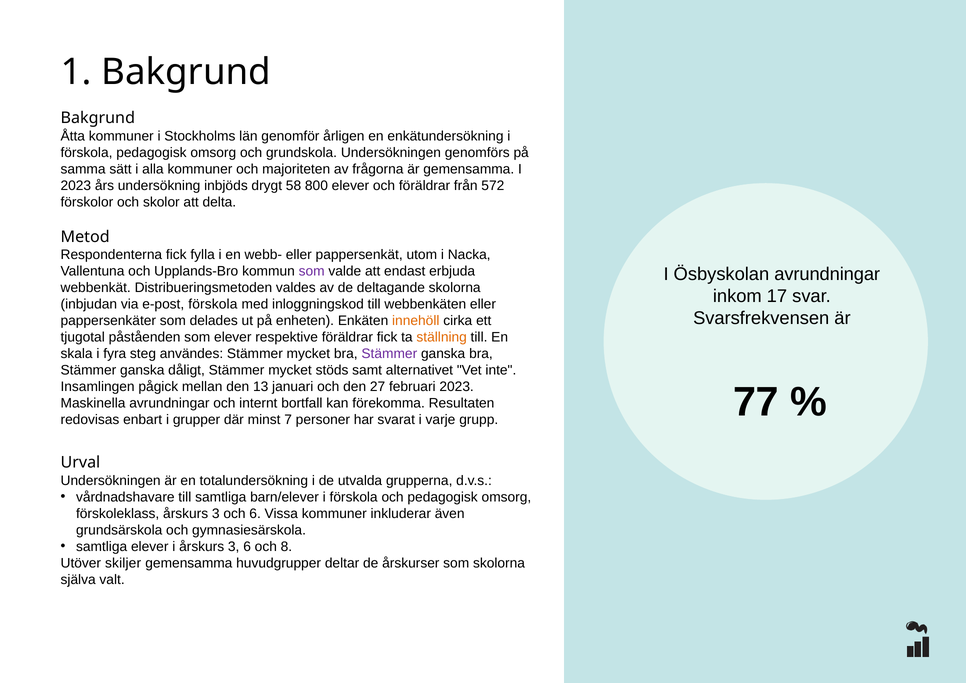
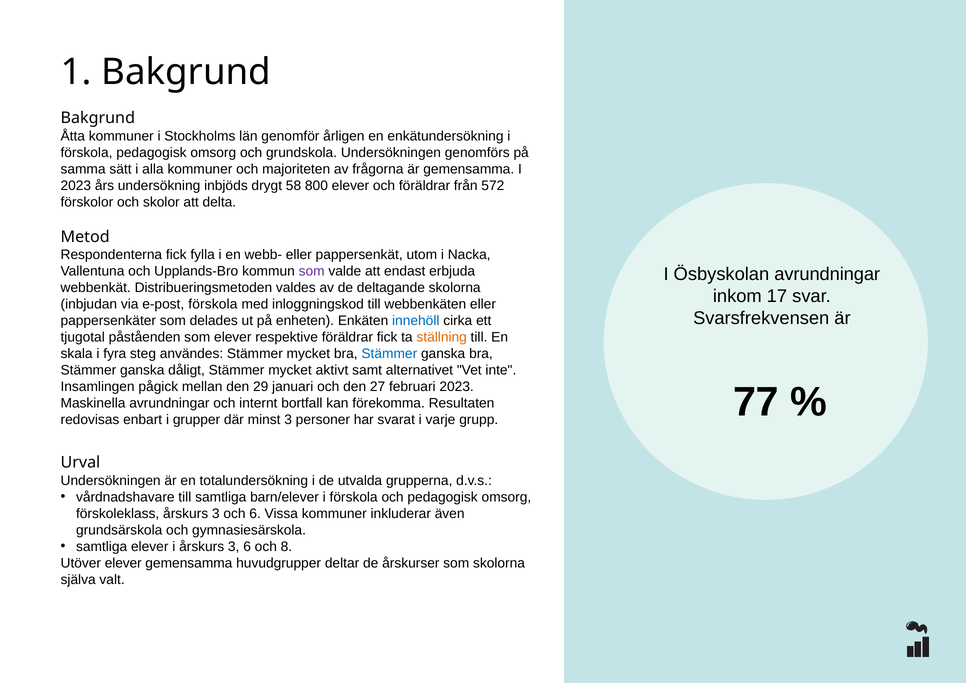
innehöll colour: orange -> blue (416, 321)
Stämmer colour: purple -> blue (389, 354)
stöds: stöds -> aktivt (332, 370)
13: 13 -> 29 (261, 387)
minst 7: 7 -> 3 (288, 420)
Utöver skiljer: skiljer -> elever (123, 563)
